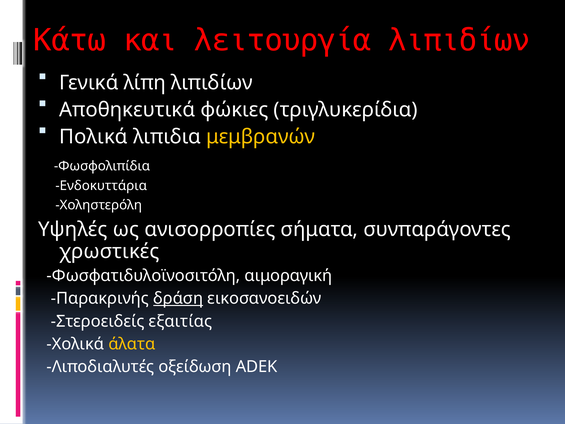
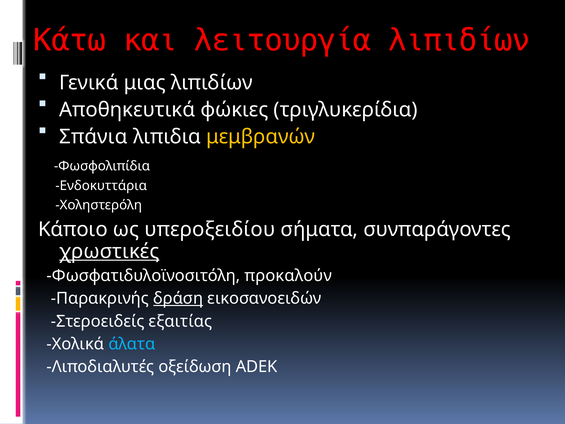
λίπη: λίπη -> μιας (145, 83)
Πολικά: Πολικά -> Σπάνια (93, 137)
Υψηλές: Υψηλές -> Κάποιο (73, 229)
ανισορροπίες: ανισορροπίες -> υπεροξειδίου (210, 229)
χρωστικές underline: none -> present (109, 251)
αιμοραγική: αιμοραγική -> προκαλούν (288, 276)
άλατα colour: yellow -> light blue (132, 344)
